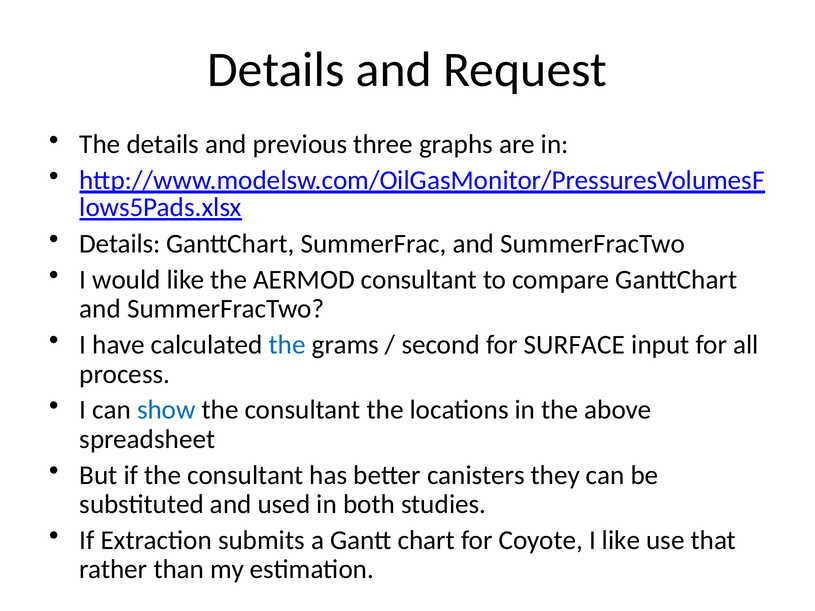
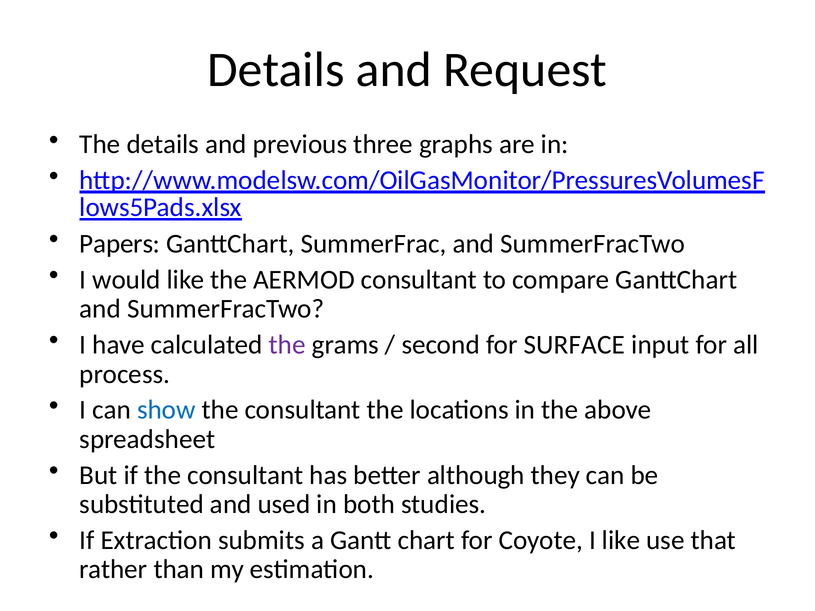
Details: Details -> Papers (120, 244)
the colour: blue -> purple (287, 345)
canisters: canisters -> although (476, 475)
